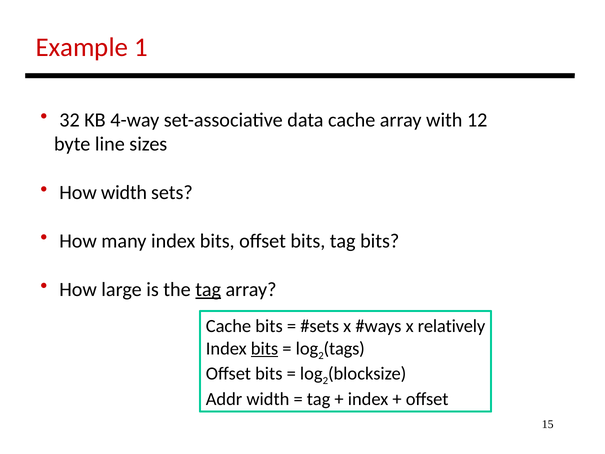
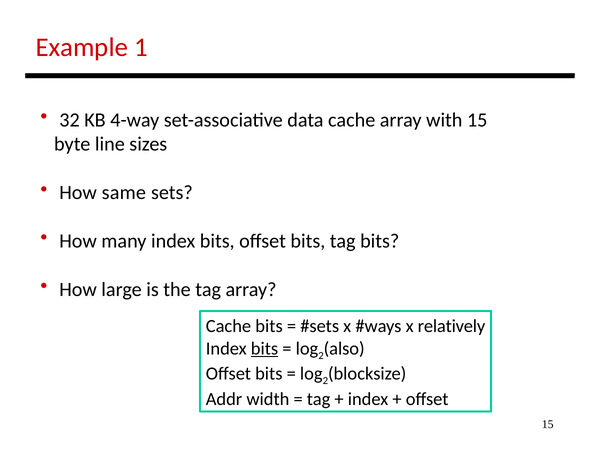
with 12: 12 -> 15 (477, 120)
How width: width -> same (124, 193)
tag underline: present -> none (208, 289)
tags: tags -> also (344, 348)
